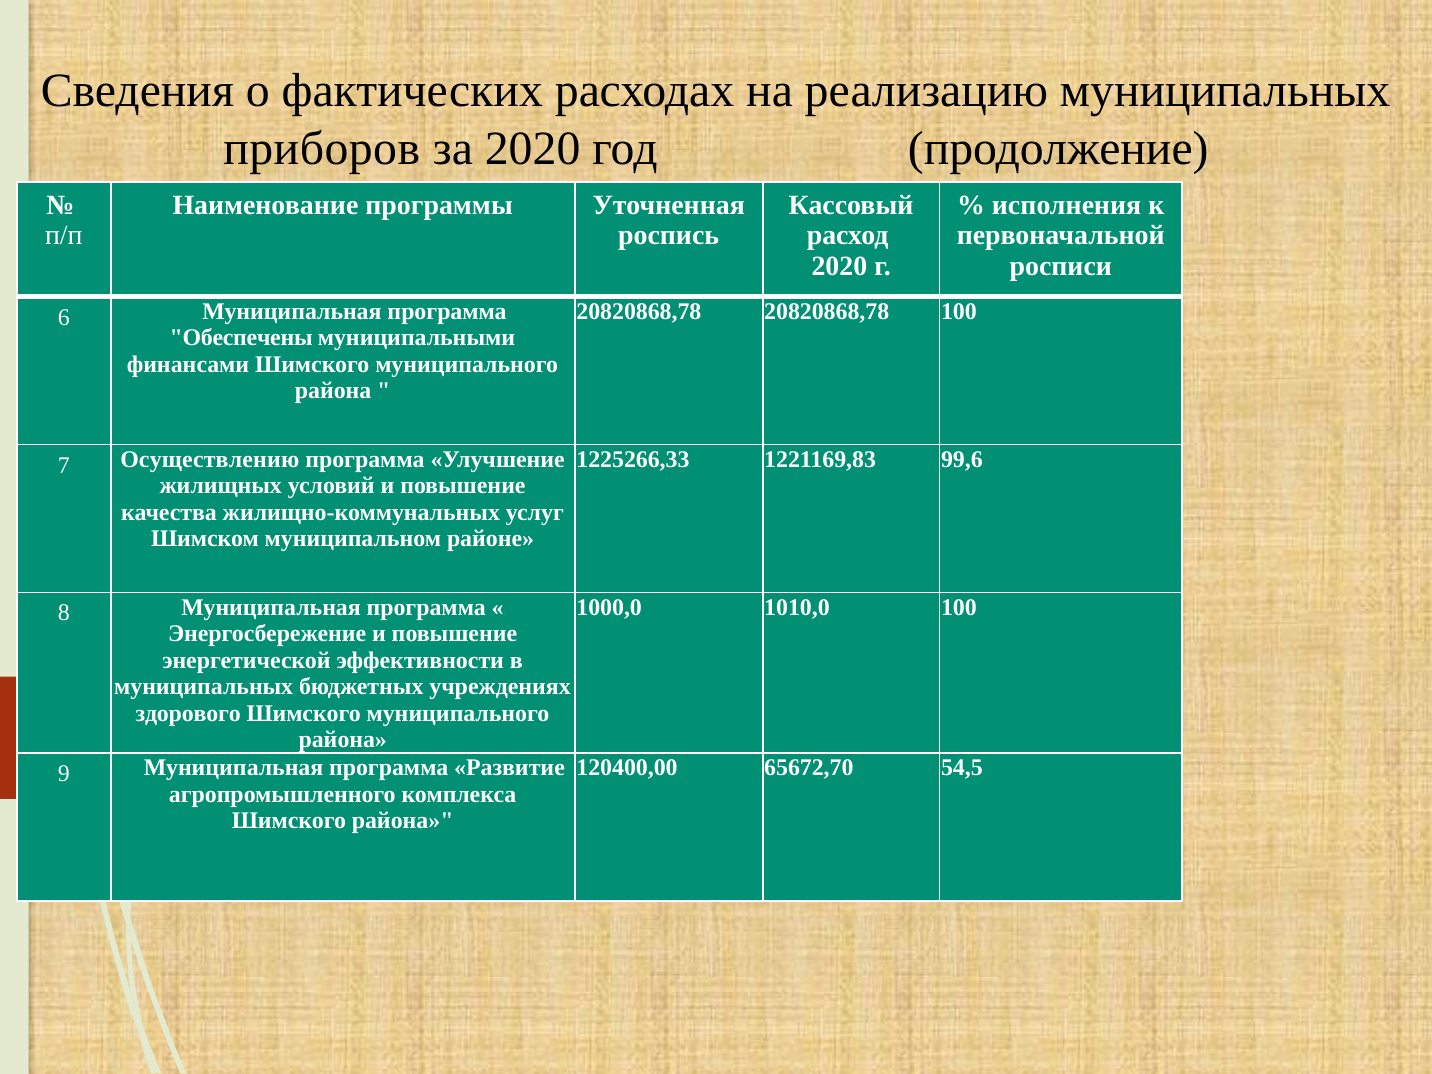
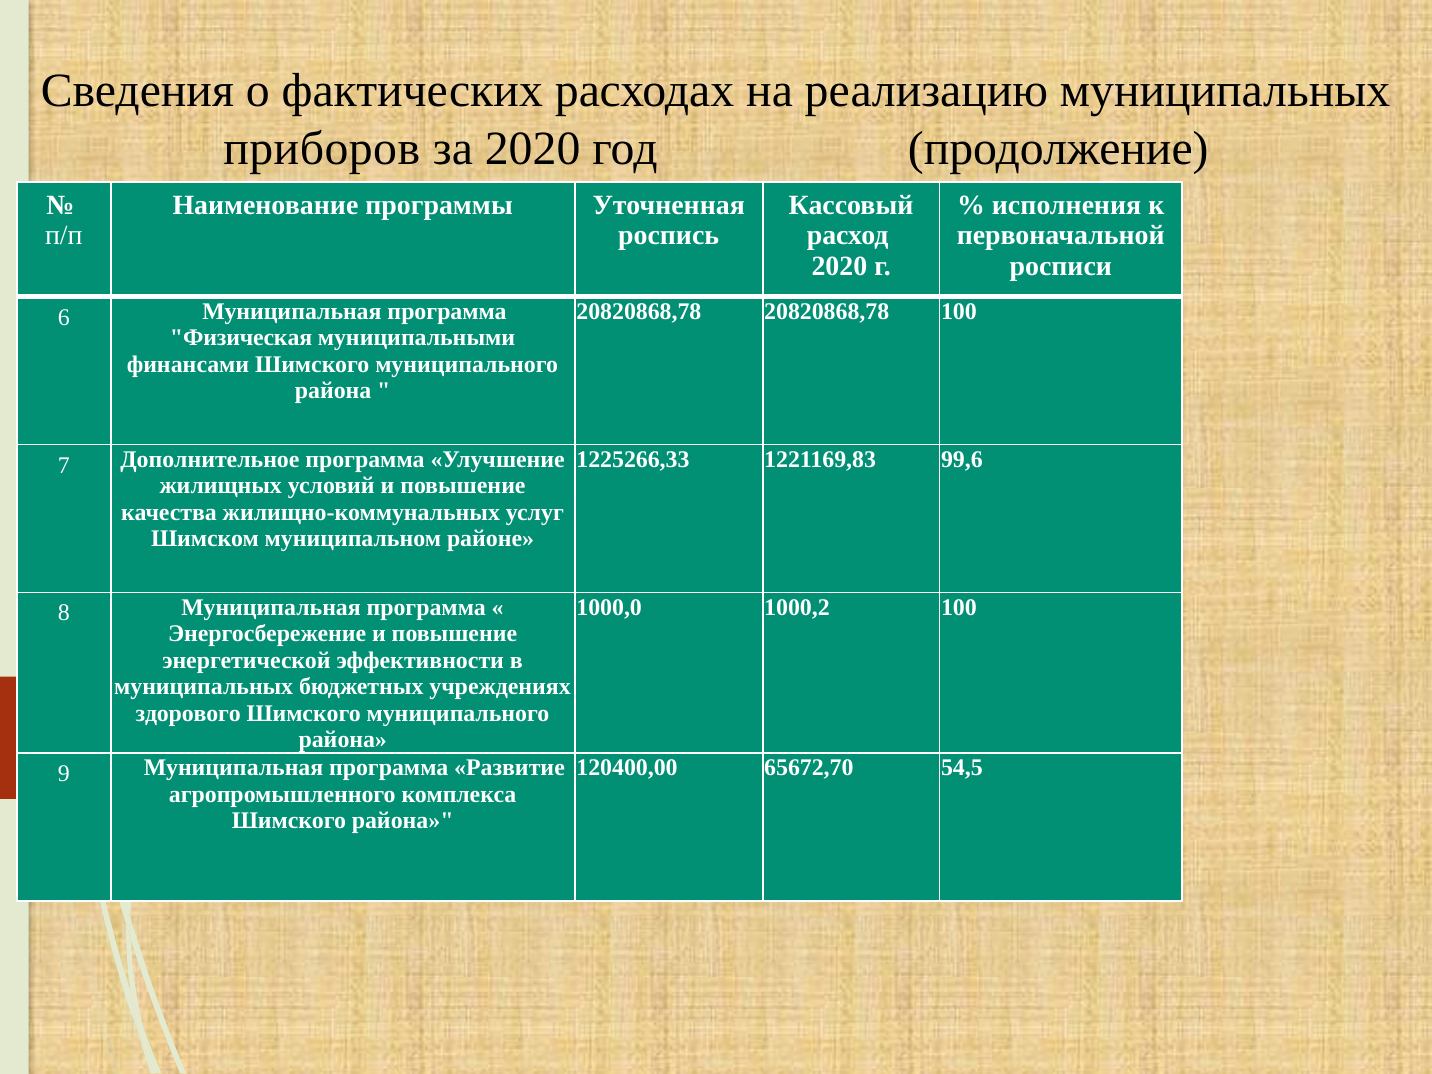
Обеспечены: Обеспечены -> Физическая (241, 338)
Осуществлению: Осуществлению -> Дополнительное (210, 460)
1010,0: 1010,0 -> 1000,2 (797, 607)
